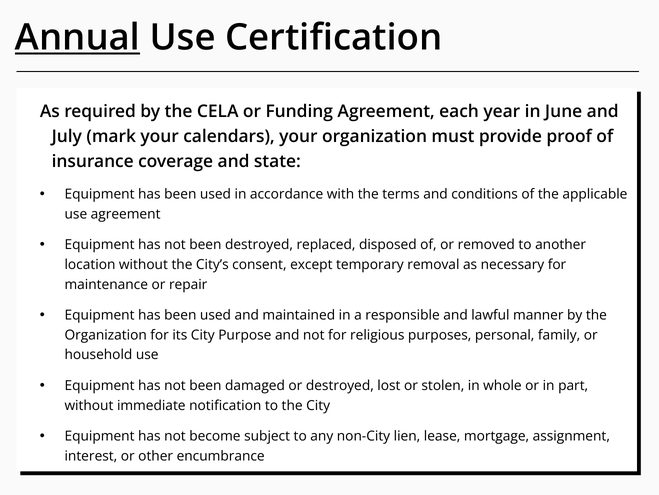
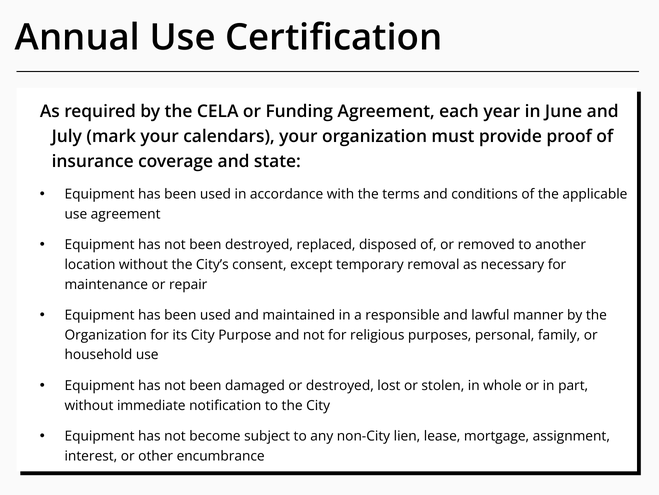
Annual underline: present -> none (78, 38)
